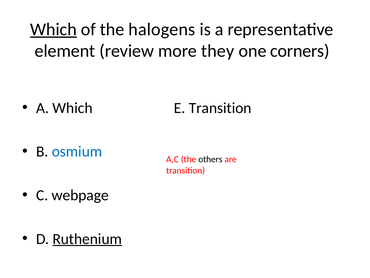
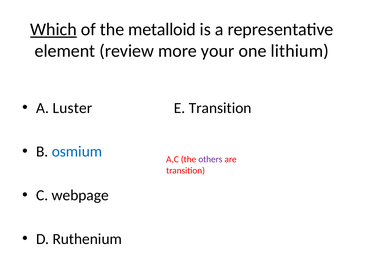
halogens: halogens -> metalloid (162, 29)
they: they -> your (218, 51)
corners: corners -> lithium (300, 51)
A Which: Which -> Luster (72, 108)
others colour: black -> purple (210, 159)
Ruthenium underline: present -> none (87, 239)
